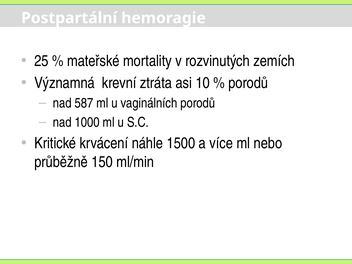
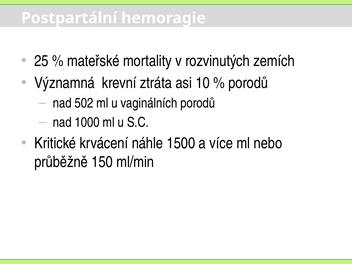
587: 587 -> 502 (84, 103)
